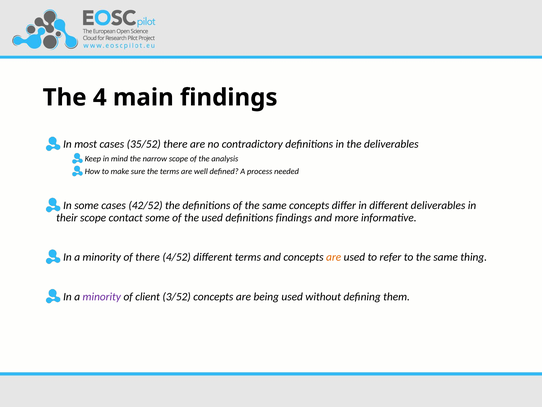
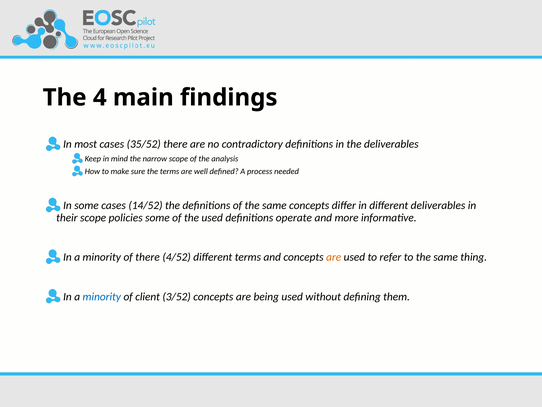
42/52: 42/52 -> 14/52 (145, 205)
contact: contact -> policies (126, 217)
definitions findings: findings -> operate (294, 217)
minority colour: purple -> blue (102, 296)
